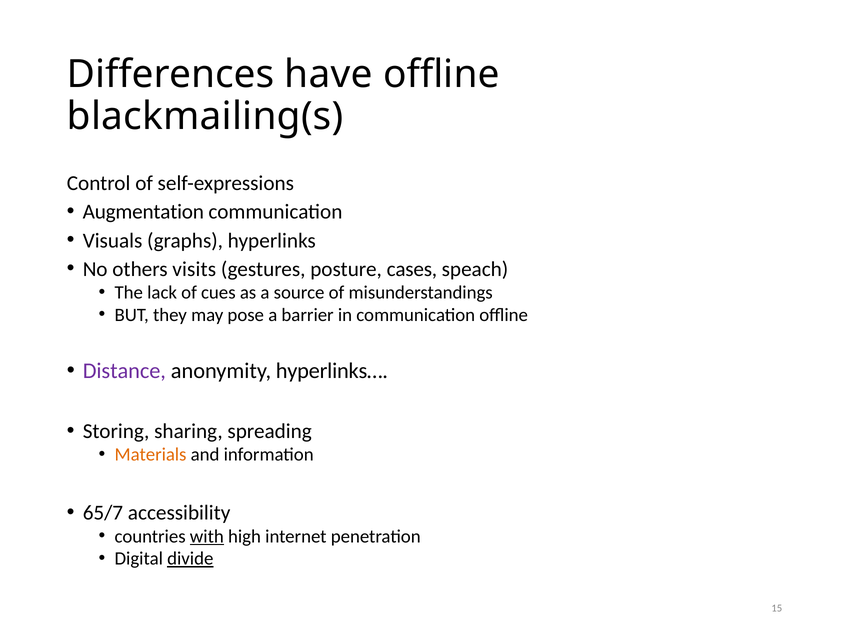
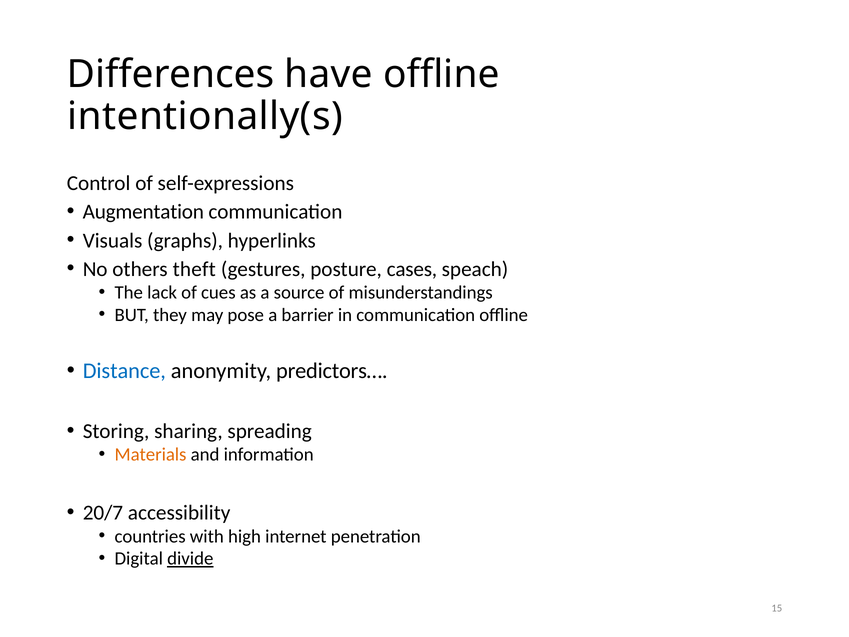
blackmailing(s: blackmailing(s -> intentionally(s (205, 116)
visits: visits -> theft (194, 269)
Distance colour: purple -> blue (124, 371)
hyperlinks…: hyperlinks… -> predictors… (332, 371)
65/7: 65/7 -> 20/7 (103, 513)
with underline: present -> none (207, 536)
